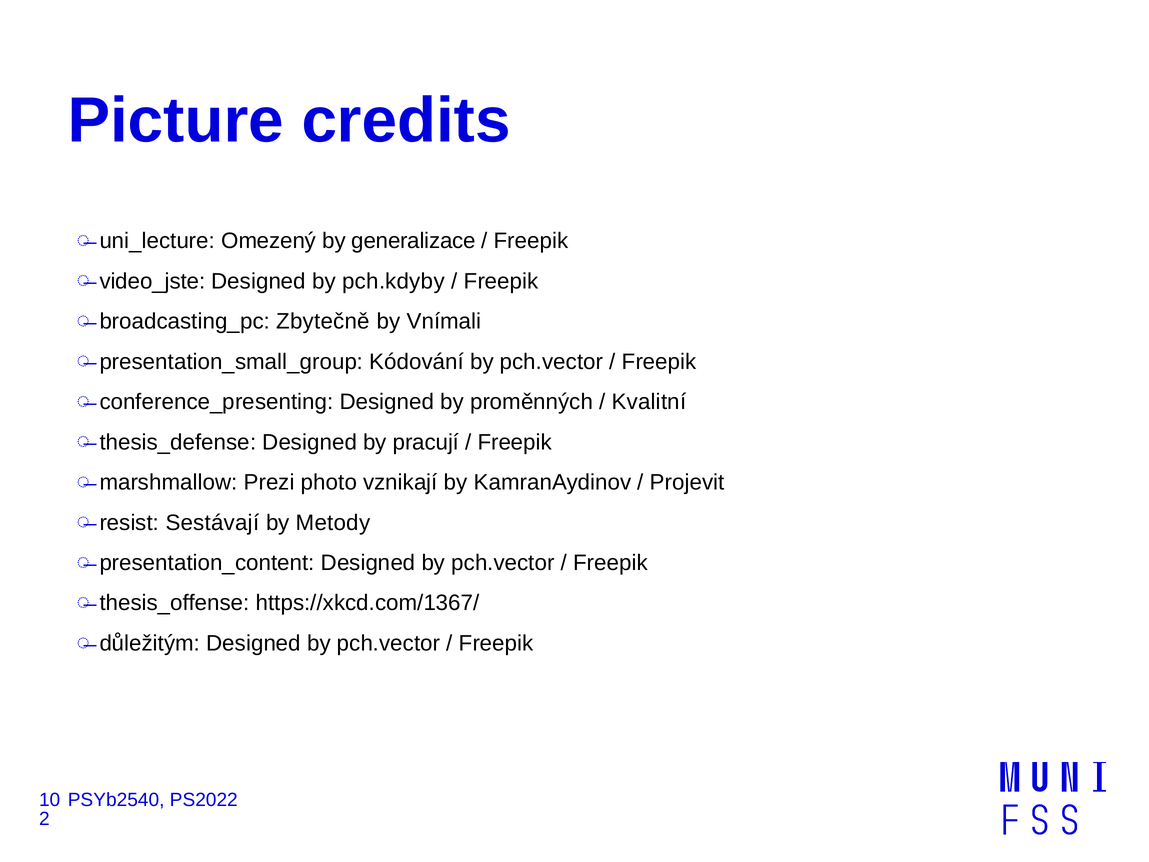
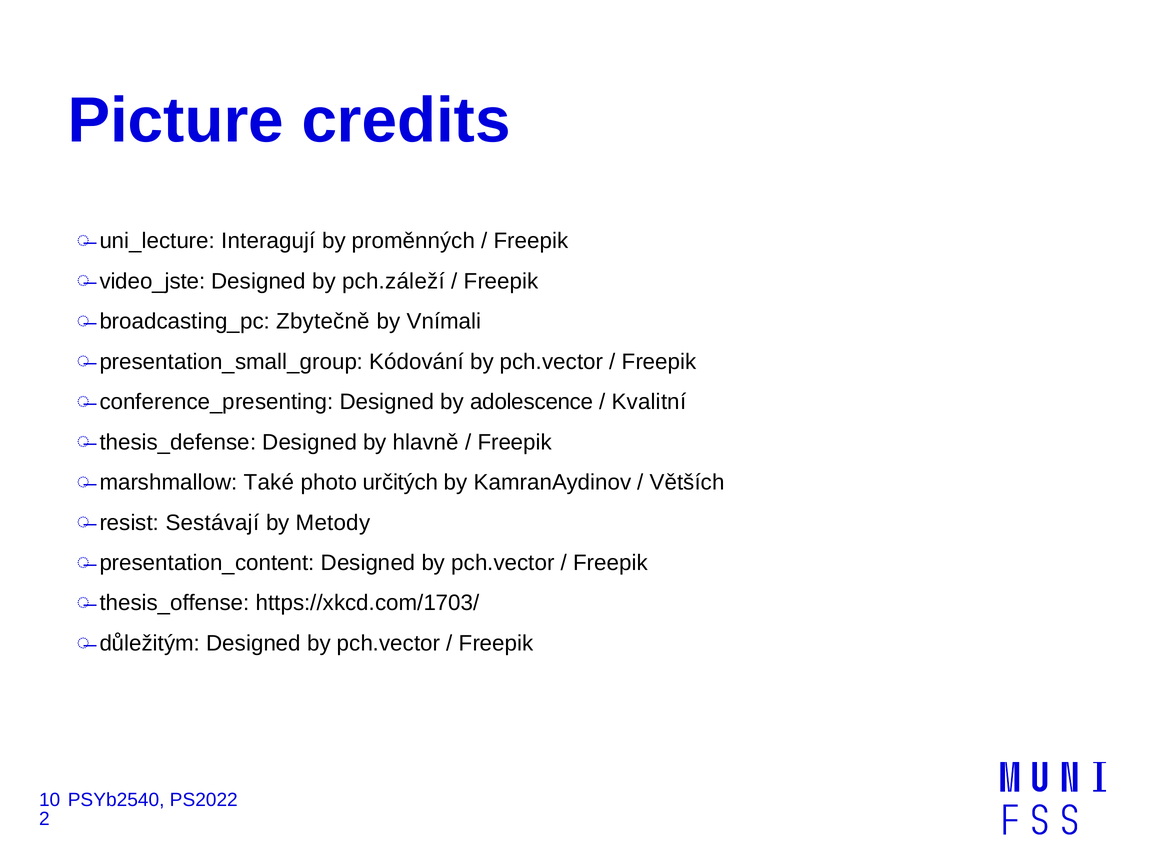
Omezený: Omezený -> Interagují (268, 241)
generalizace: generalizace -> proměnných (413, 241)
pch.kdyby: pch.kdyby -> pch.záleží (393, 281)
proměnných: proměnných -> adolescence (532, 402)
pracují: pracují -> hlavně (426, 442)
Prezi: Prezi -> Také (269, 482)
vznikají: vznikají -> určitých (400, 482)
Projevit: Projevit -> Větších (687, 482)
https://xkcd.com/1367/: https://xkcd.com/1367/ -> https://xkcd.com/1703/ (368, 603)
